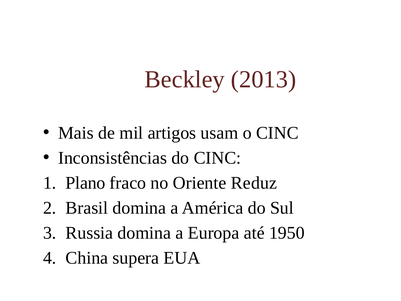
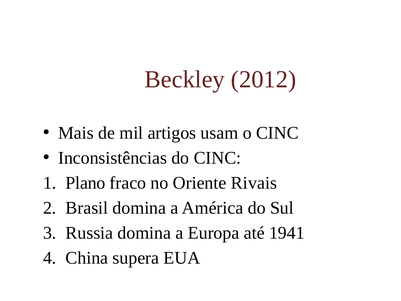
2013: 2013 -> 2012 (264, 79)
Reduz: Reduz -> Rivais (254, 183)
1950: 1950 -> 1941 (287, 233)
